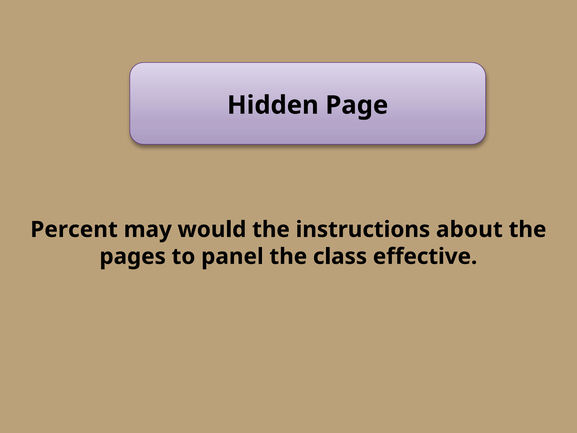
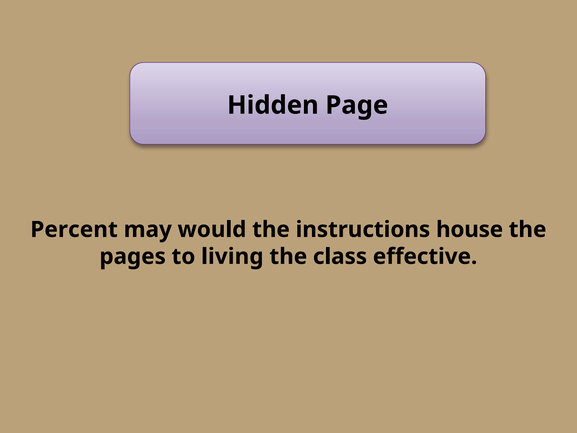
about: about -> house (470, 229)
panel: panel -> living (232, 256)
